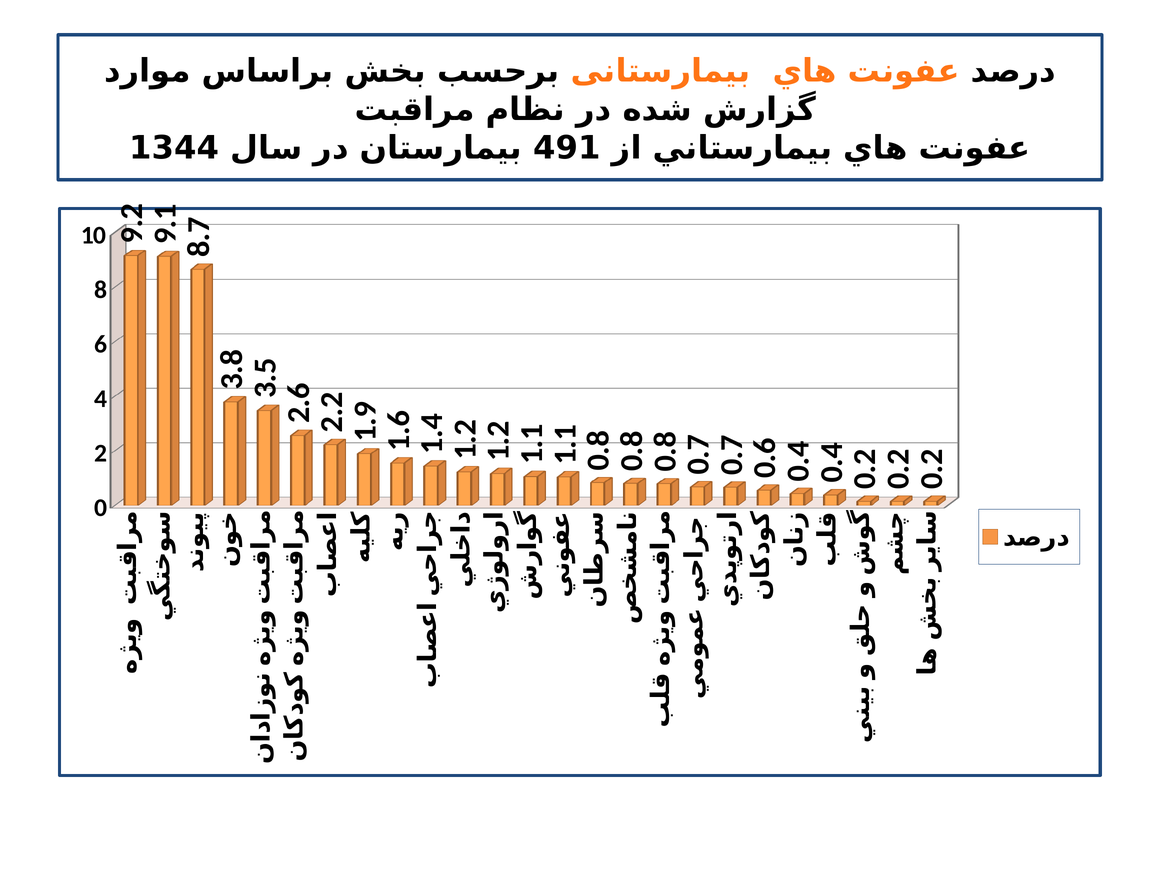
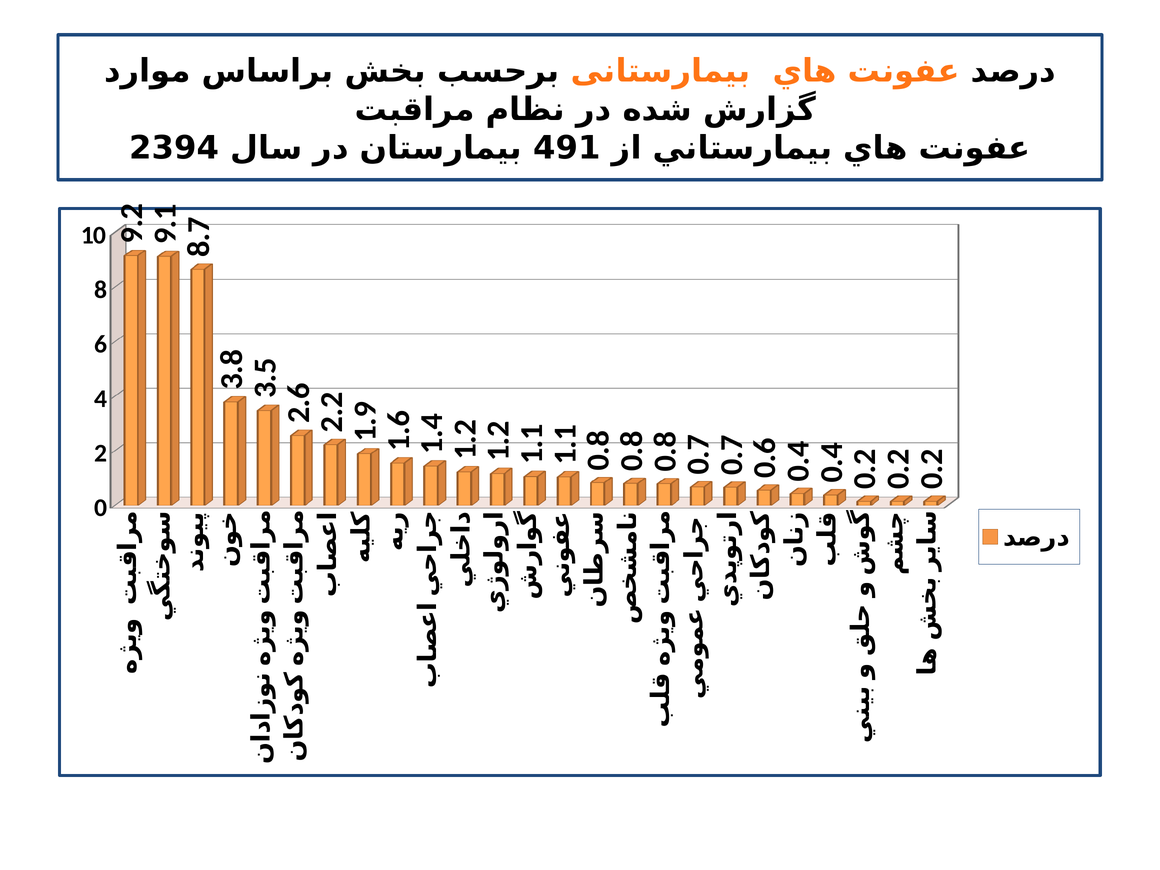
1344: 1344 -> 2394 (174, 148)
